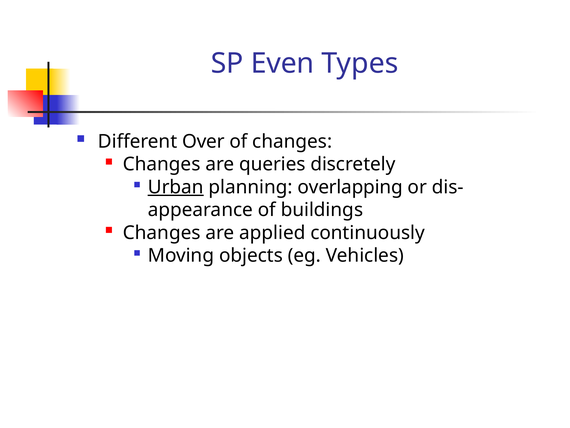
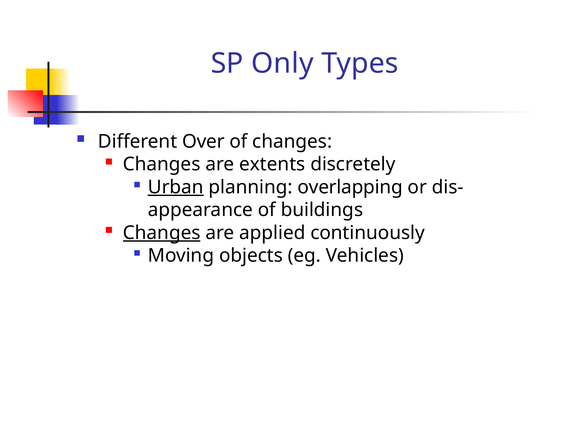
Even: Even -> Only (282, 63)
queries: queries -> extents (272, 164)
Changes underline: none -> present (162, 233)
